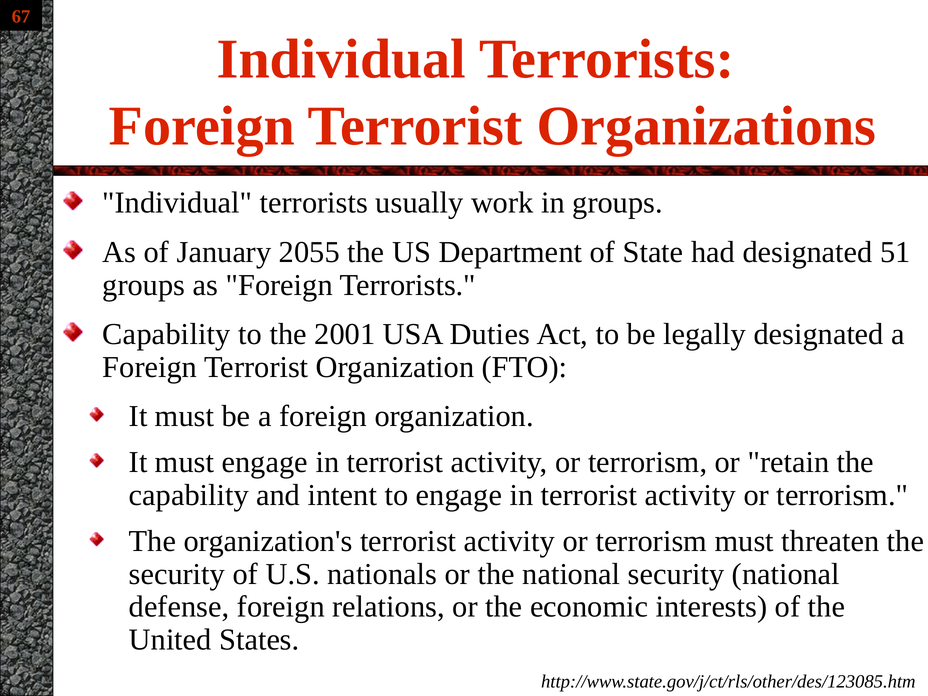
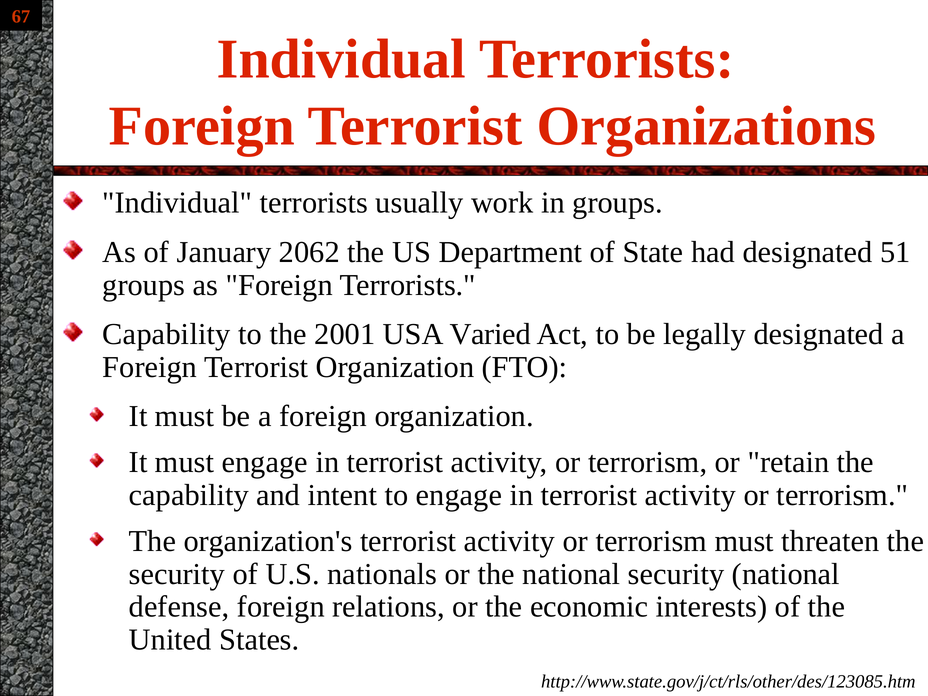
2055: 2055 -> 2062 (309, 252)
Duties: Duties -> Varied (490, 334)
